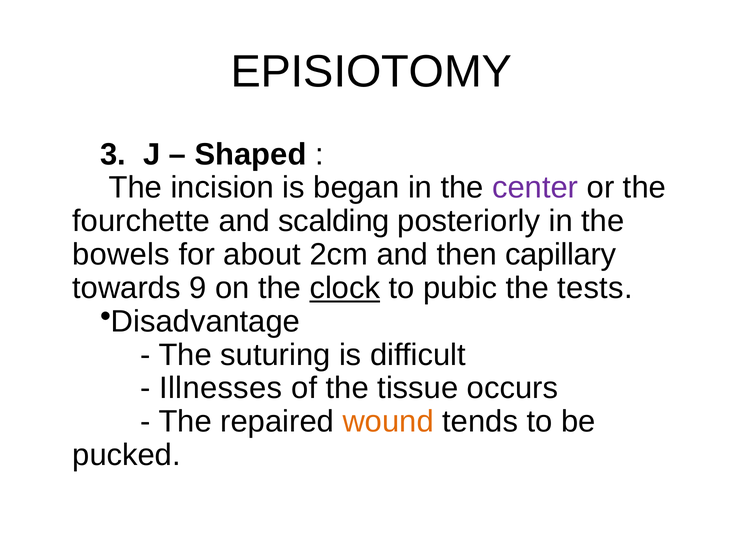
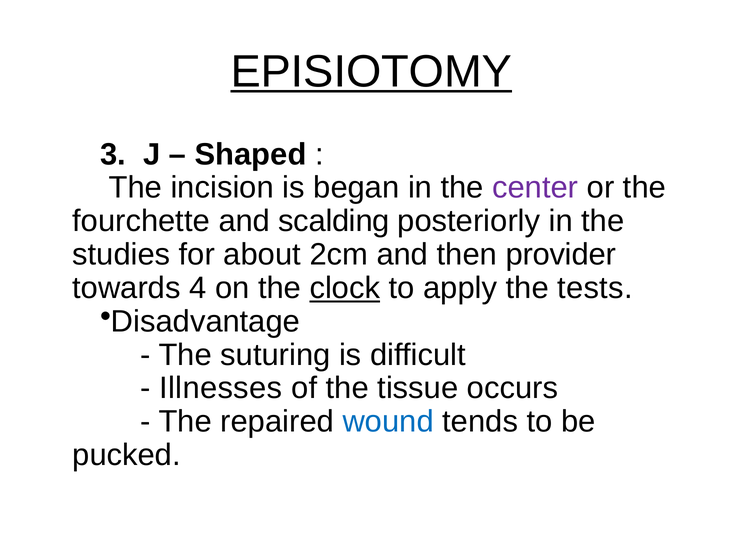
EPISIOTOMY underline: none -> present (371, 72)
bowels: bowels -> studies (121, 255)
capillary: capillary -> provider (561, 255)
9: 9 -> 4 (198, 288)
pubic: pubic -> apply (460, 288)
wound colour: orange -> blue (388, 422)
